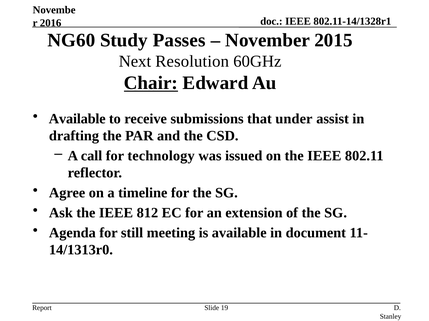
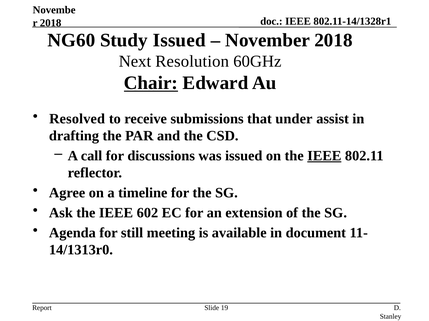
2016: 2016 -> 2018 (51, 23)
Study Passes: Passes -> Issued (179, 40)
November 2015: 2015 -> 2018 (333, 40)
Available: Available -> Resolved (77, 119)
technology: technology -> discussions (161, 156)
IEEE underline: none -> present (324, 156)
812: 812 -> 602 (147, 213)
